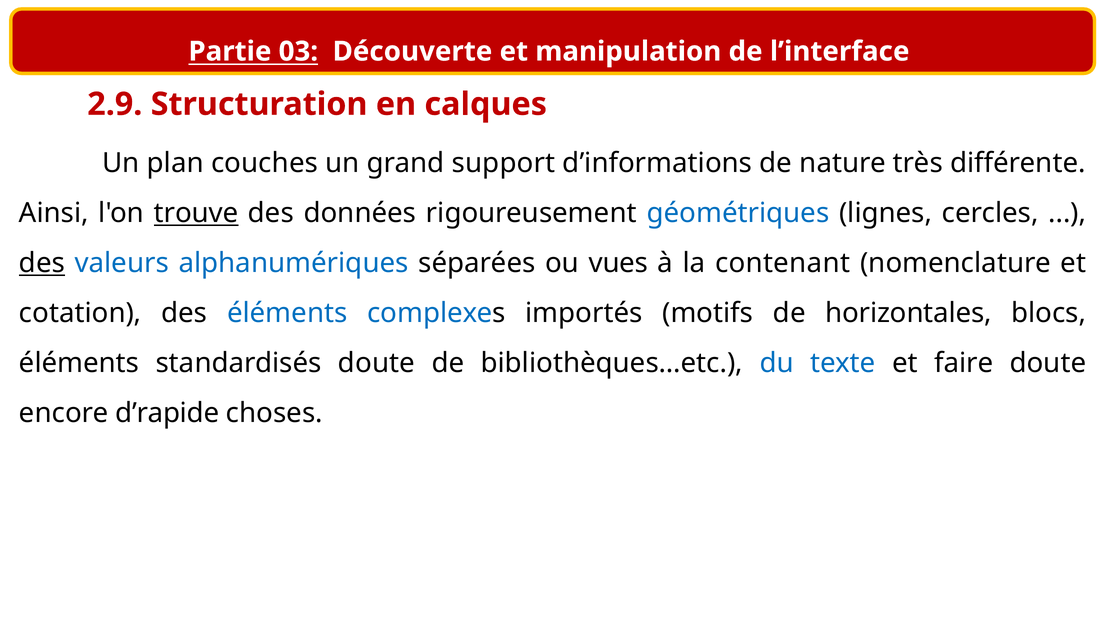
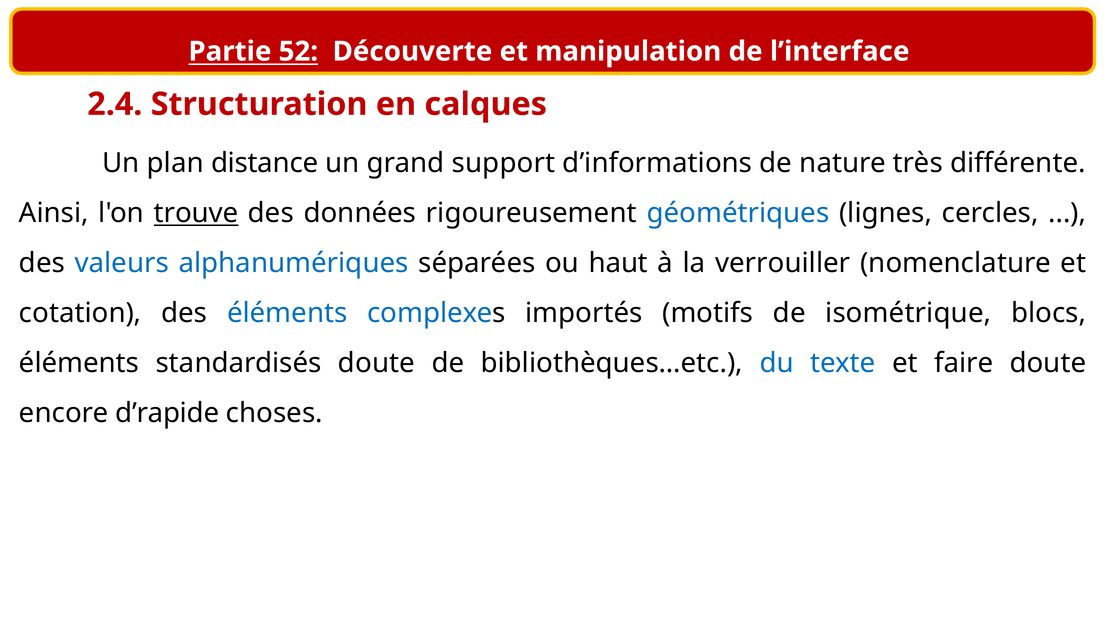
03: 03 -> 52 (298, 51)
2.9: 2.9 -> 2.4 (115, 104)
couches: couches -> distance (265, 163)
des underline: present -> none (42, 263)
vues: vues -> haut (618, 263)
contenant: contenant -> verrouiller (783, 263)
horizontales: horizontales -> isométrique (908, 313)
